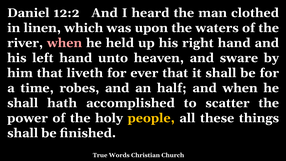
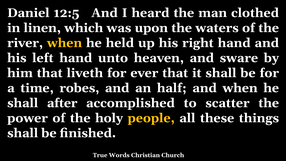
12:2: 12:2 -> 12:5 (66, 13)
when colour: pink -> yellow (65, 43)
hath: hath -> after (62, 103)
